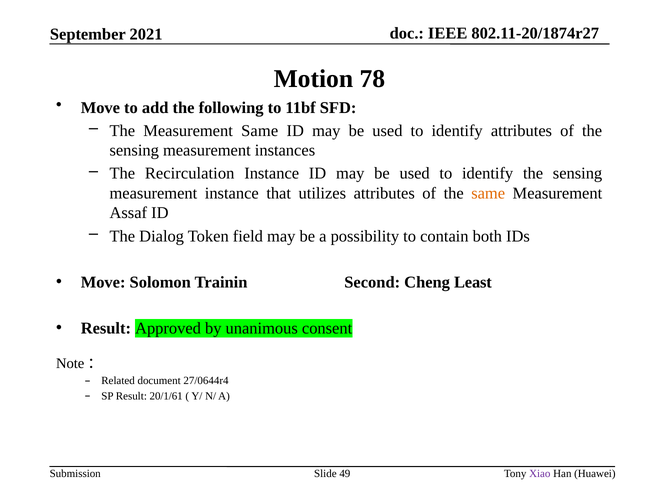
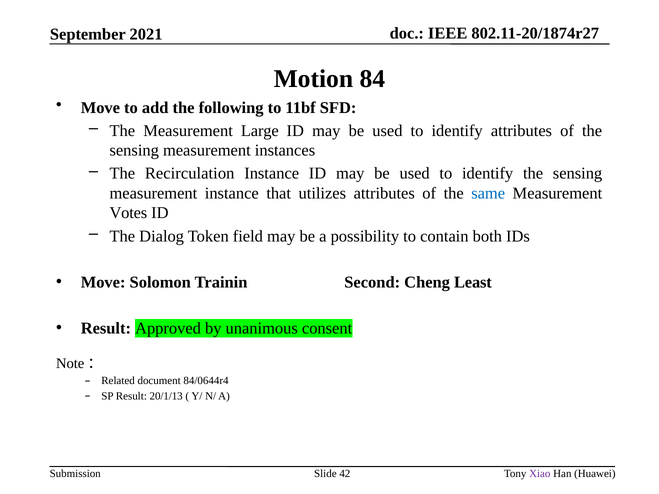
78: 78 -> 84 (372, 79)
Measurement Same: Same -> Large (260, 131)
same colour: orange -> blue (488, 193)
Assaf: Assaf -> Votes (128, 213)
27/0644r4: 27/0644r4 -> 84/0644r4 (206, 381)
20/1/61: 20/1/61 -> 20/1/13 (166, 396)
49: 49 -> 42 (345, 474)
